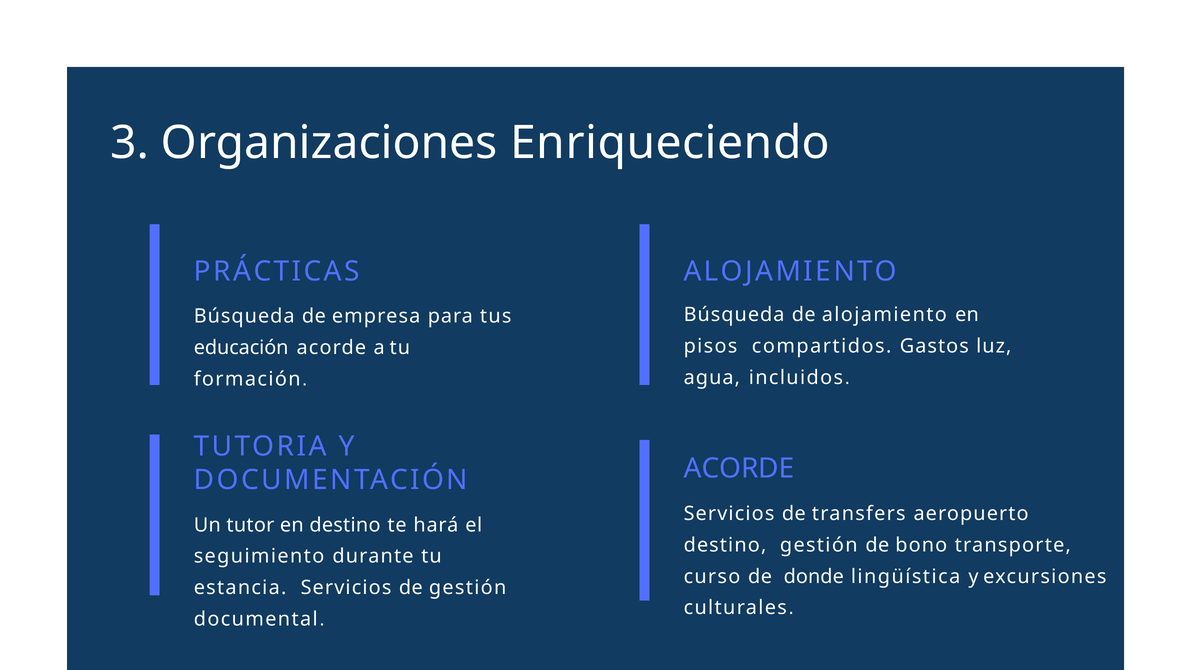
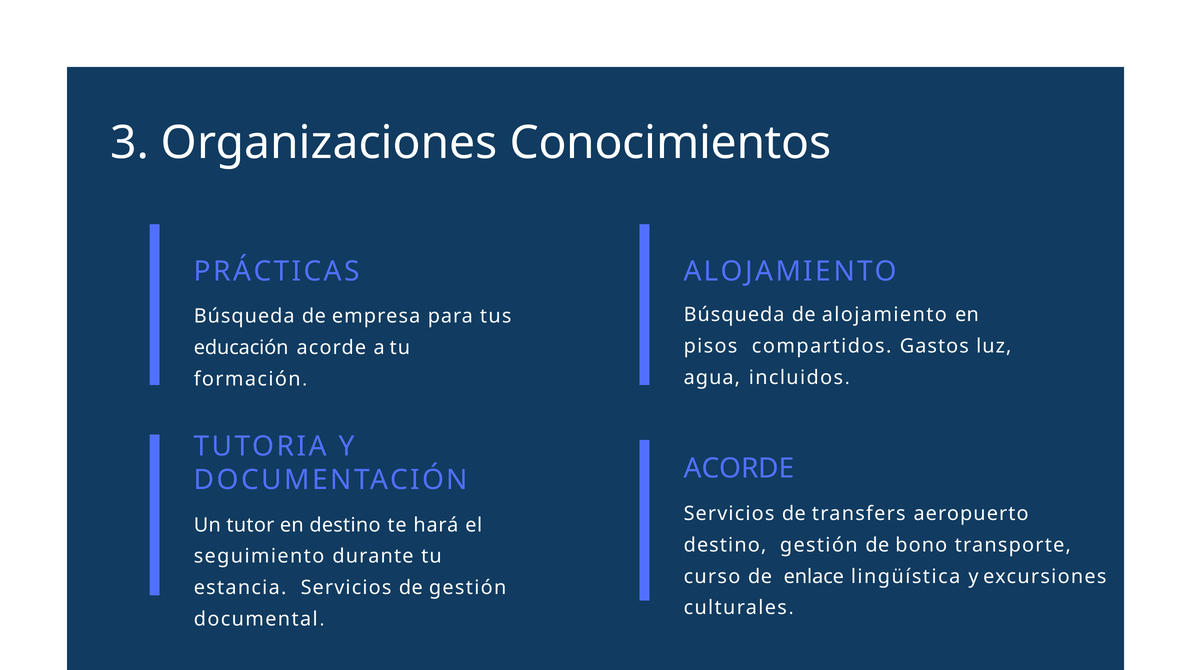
Enriqueciendo: Enriqueciendo -> Conocimientos (671, 143)
donde: donde -> enlace (814, 576)
